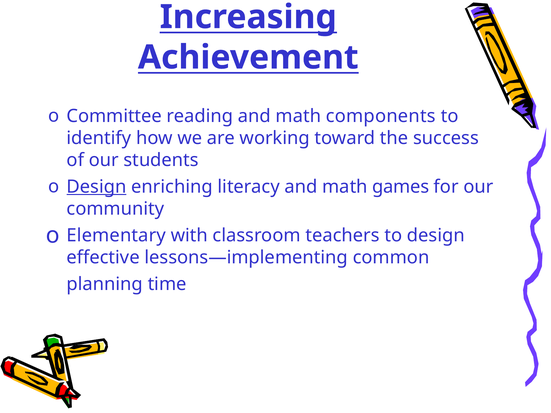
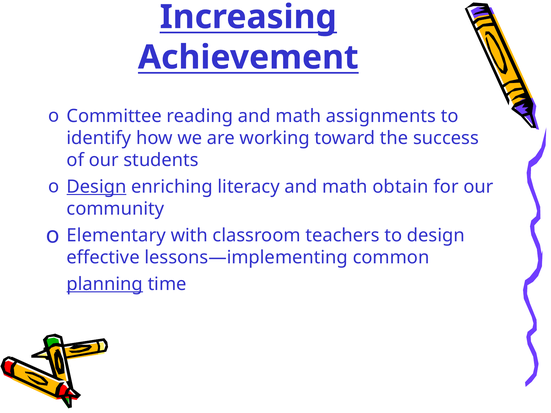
components: components -> assignments (381, 116)
games: games -> obtain (401, 187)
planning underline: none -> present (105, 284)
